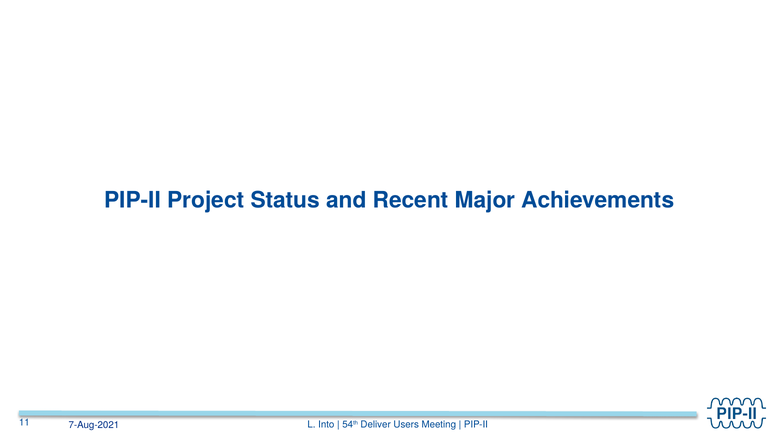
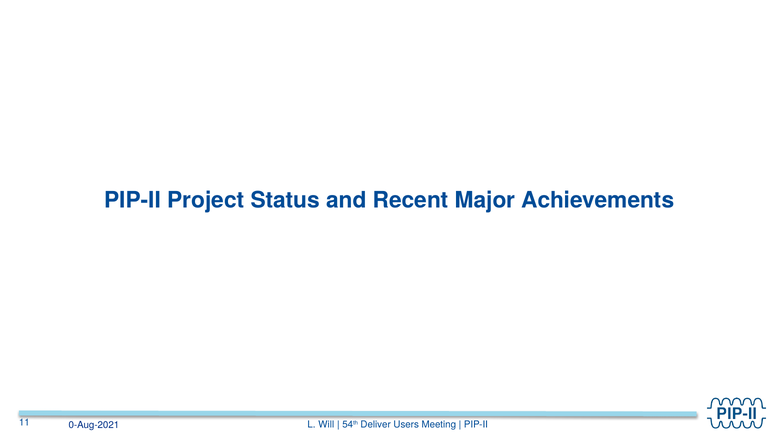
Into: Into -> Will (326, 425)
7-Aug-2021: 7-Aug-2021 -> 0-Aug-2021 (94, 425)
